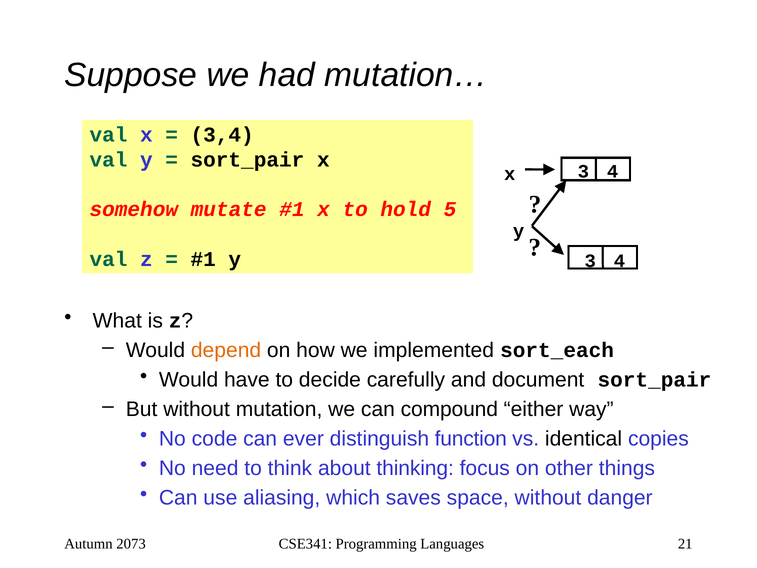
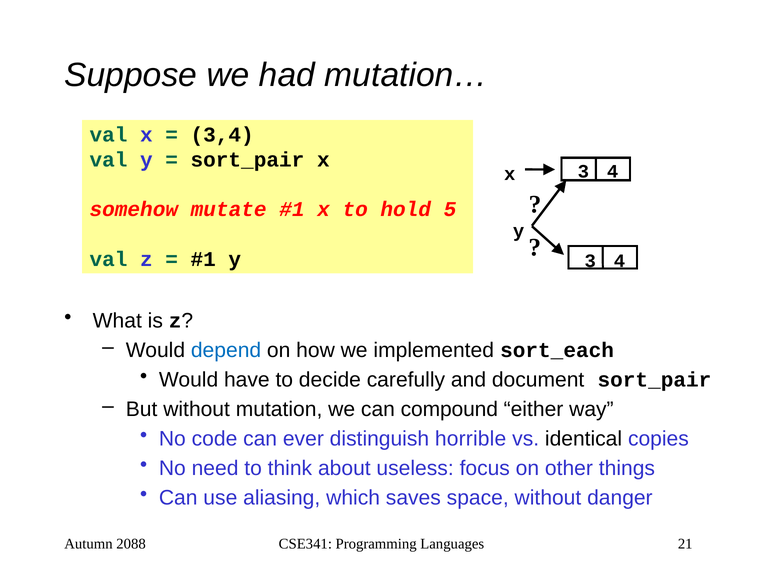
depend colour: orange -> blue (226, 350)
function: function -> horrible (471, 438)
thinking: thinking -> useless (415, 468)
2073: 2073 -> 2088 (131, 544)
